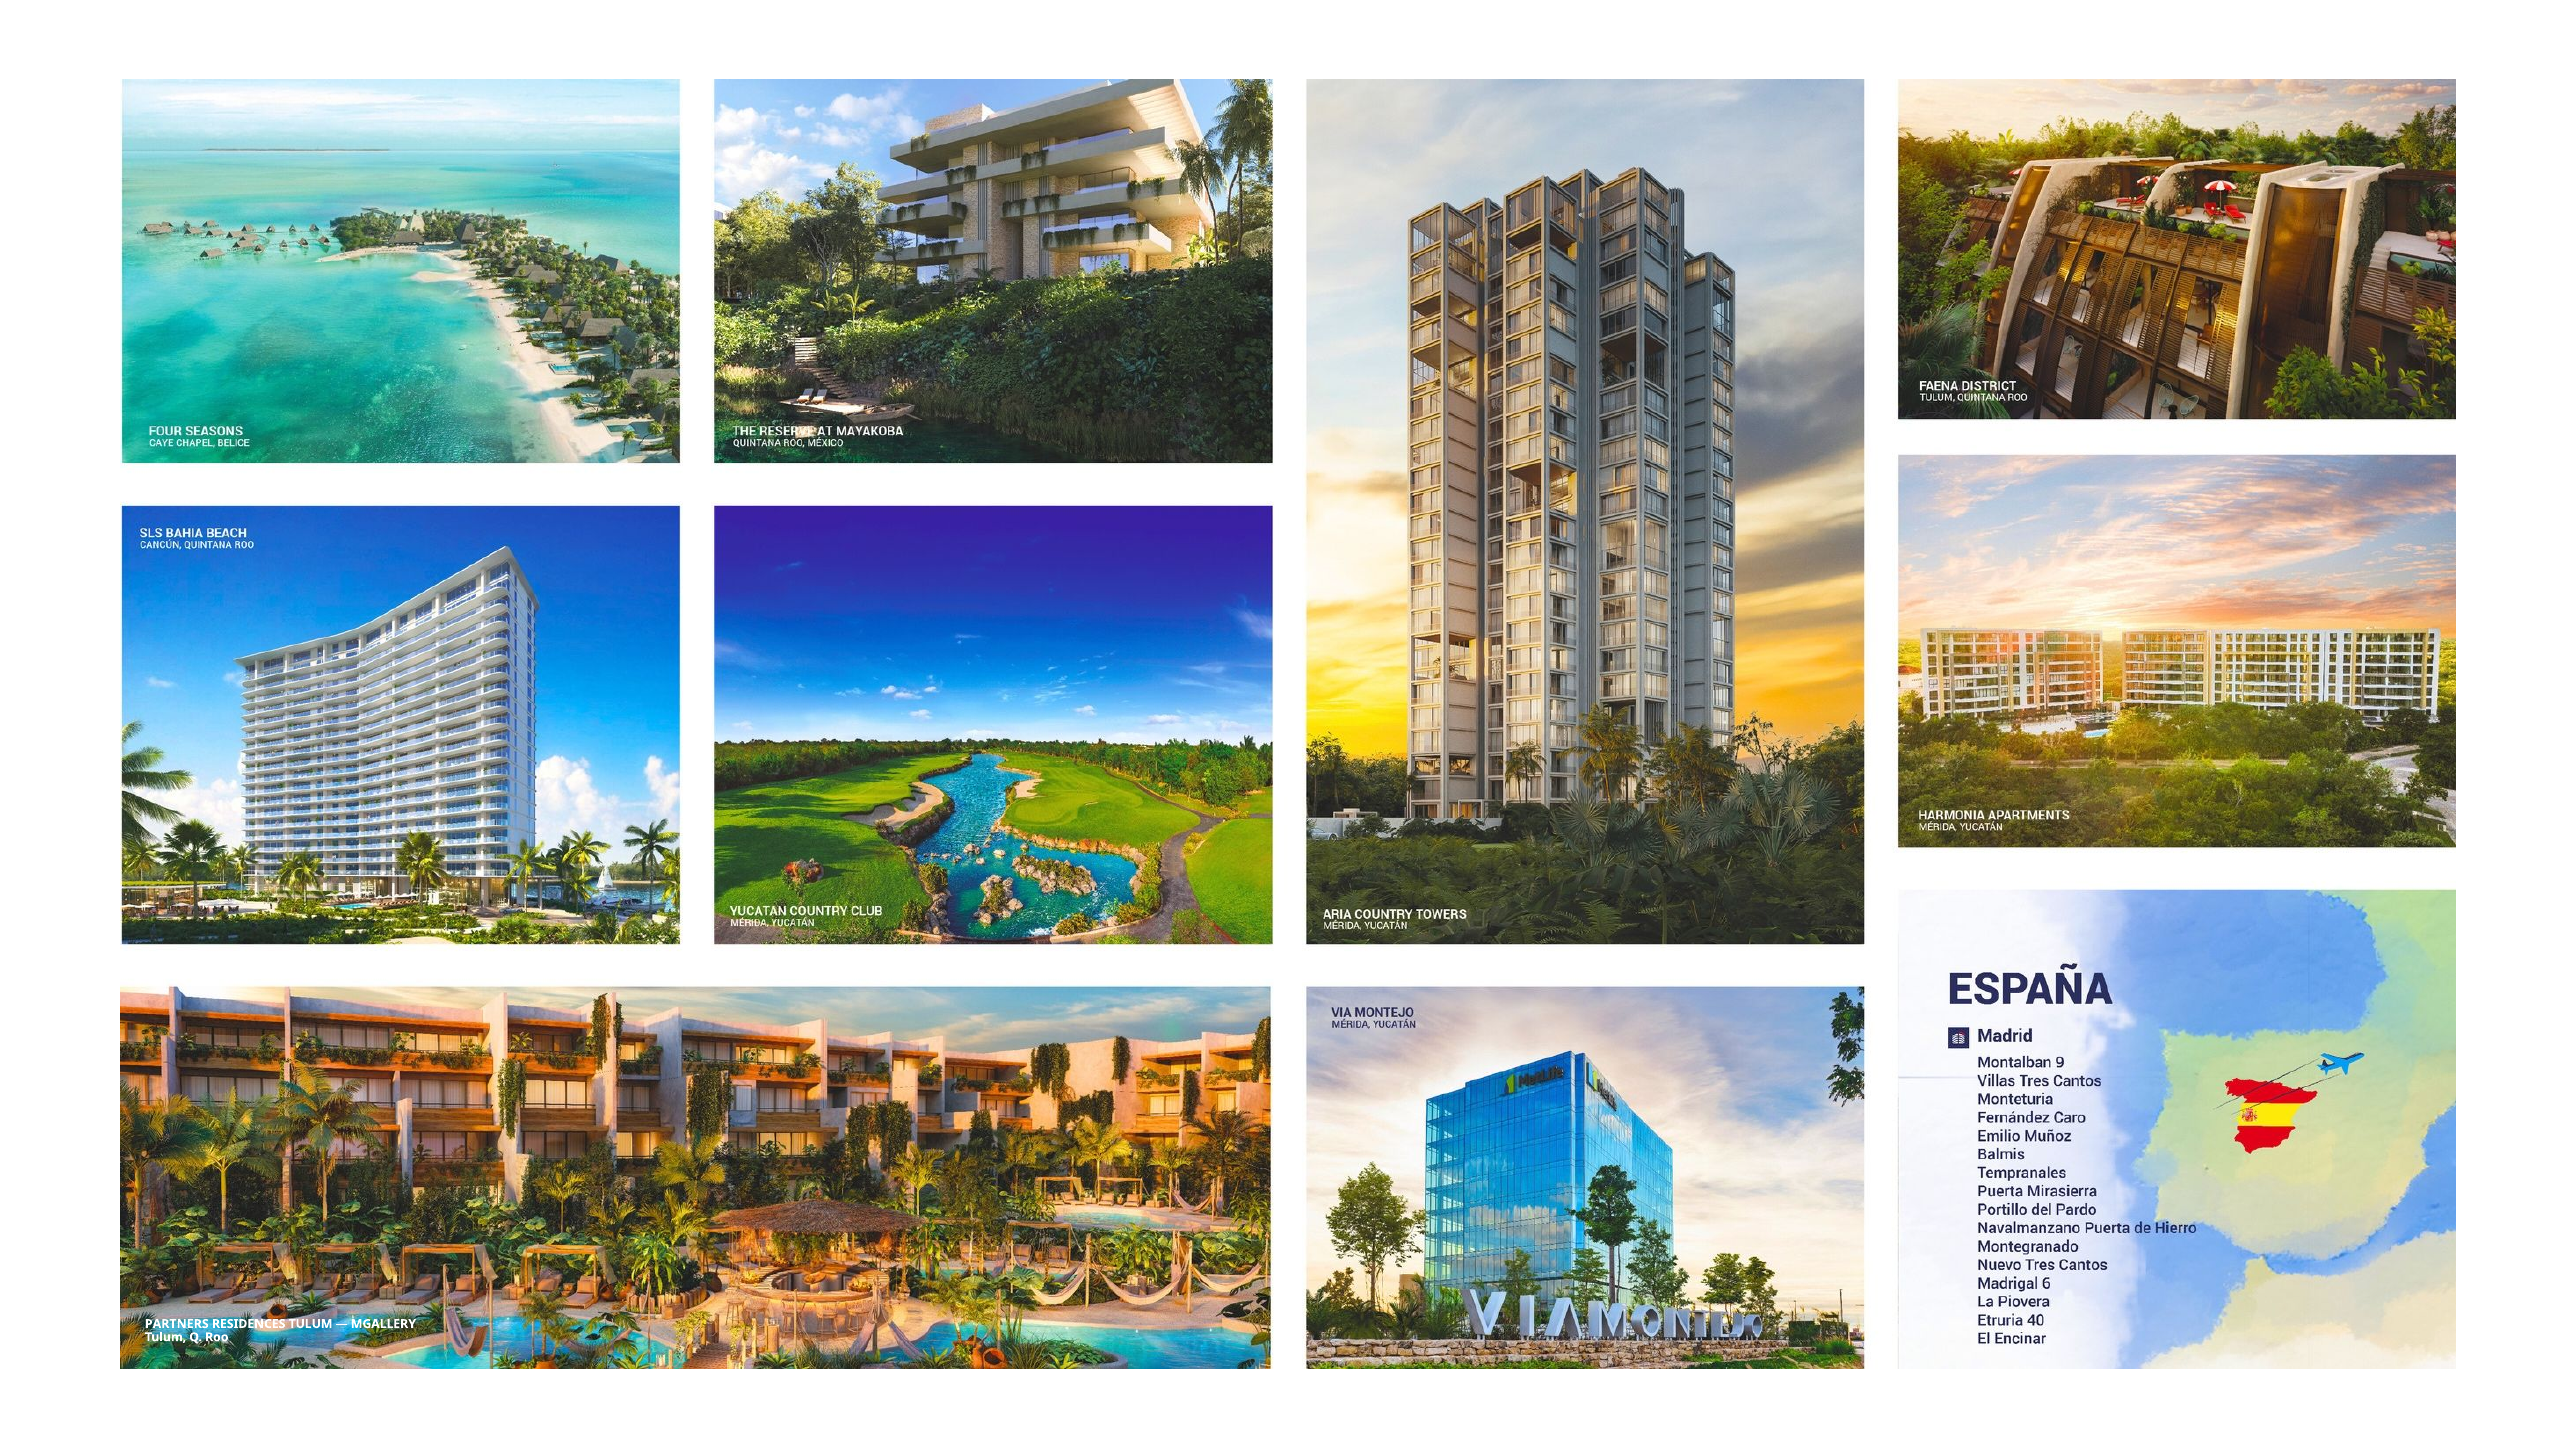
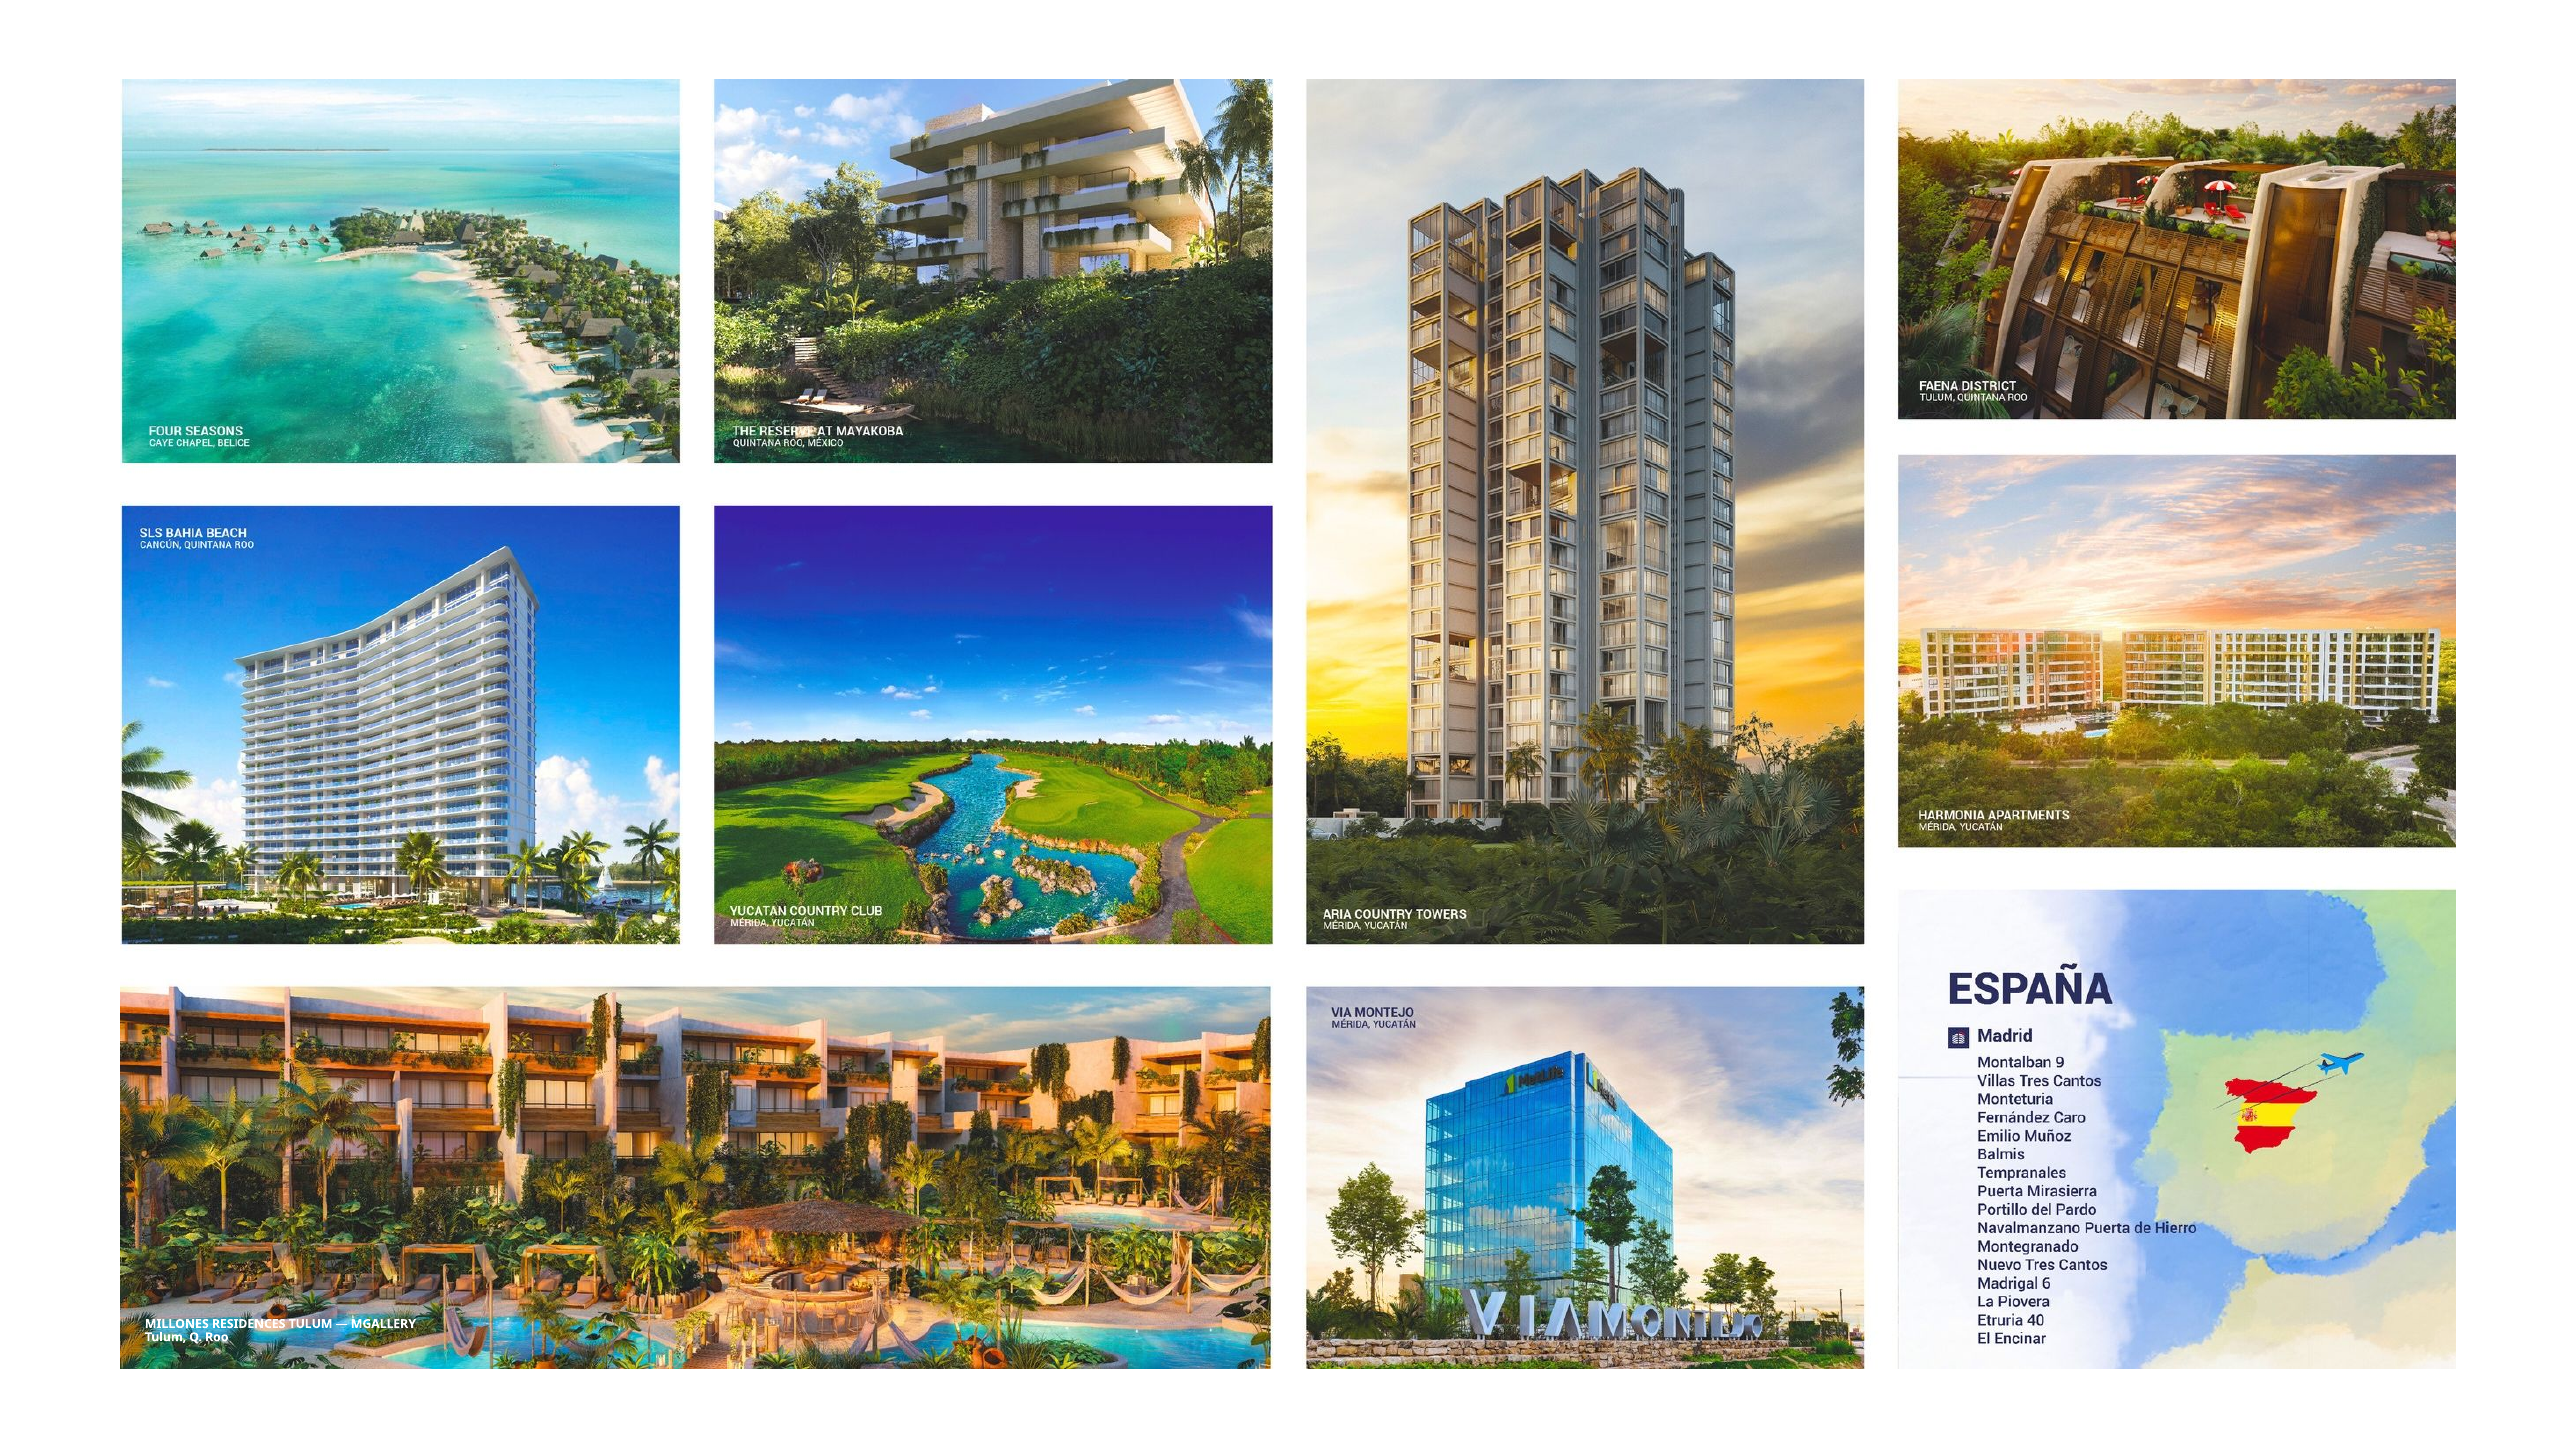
PARTNERS: PARTNERS -> MILLONES (177, 1324)
